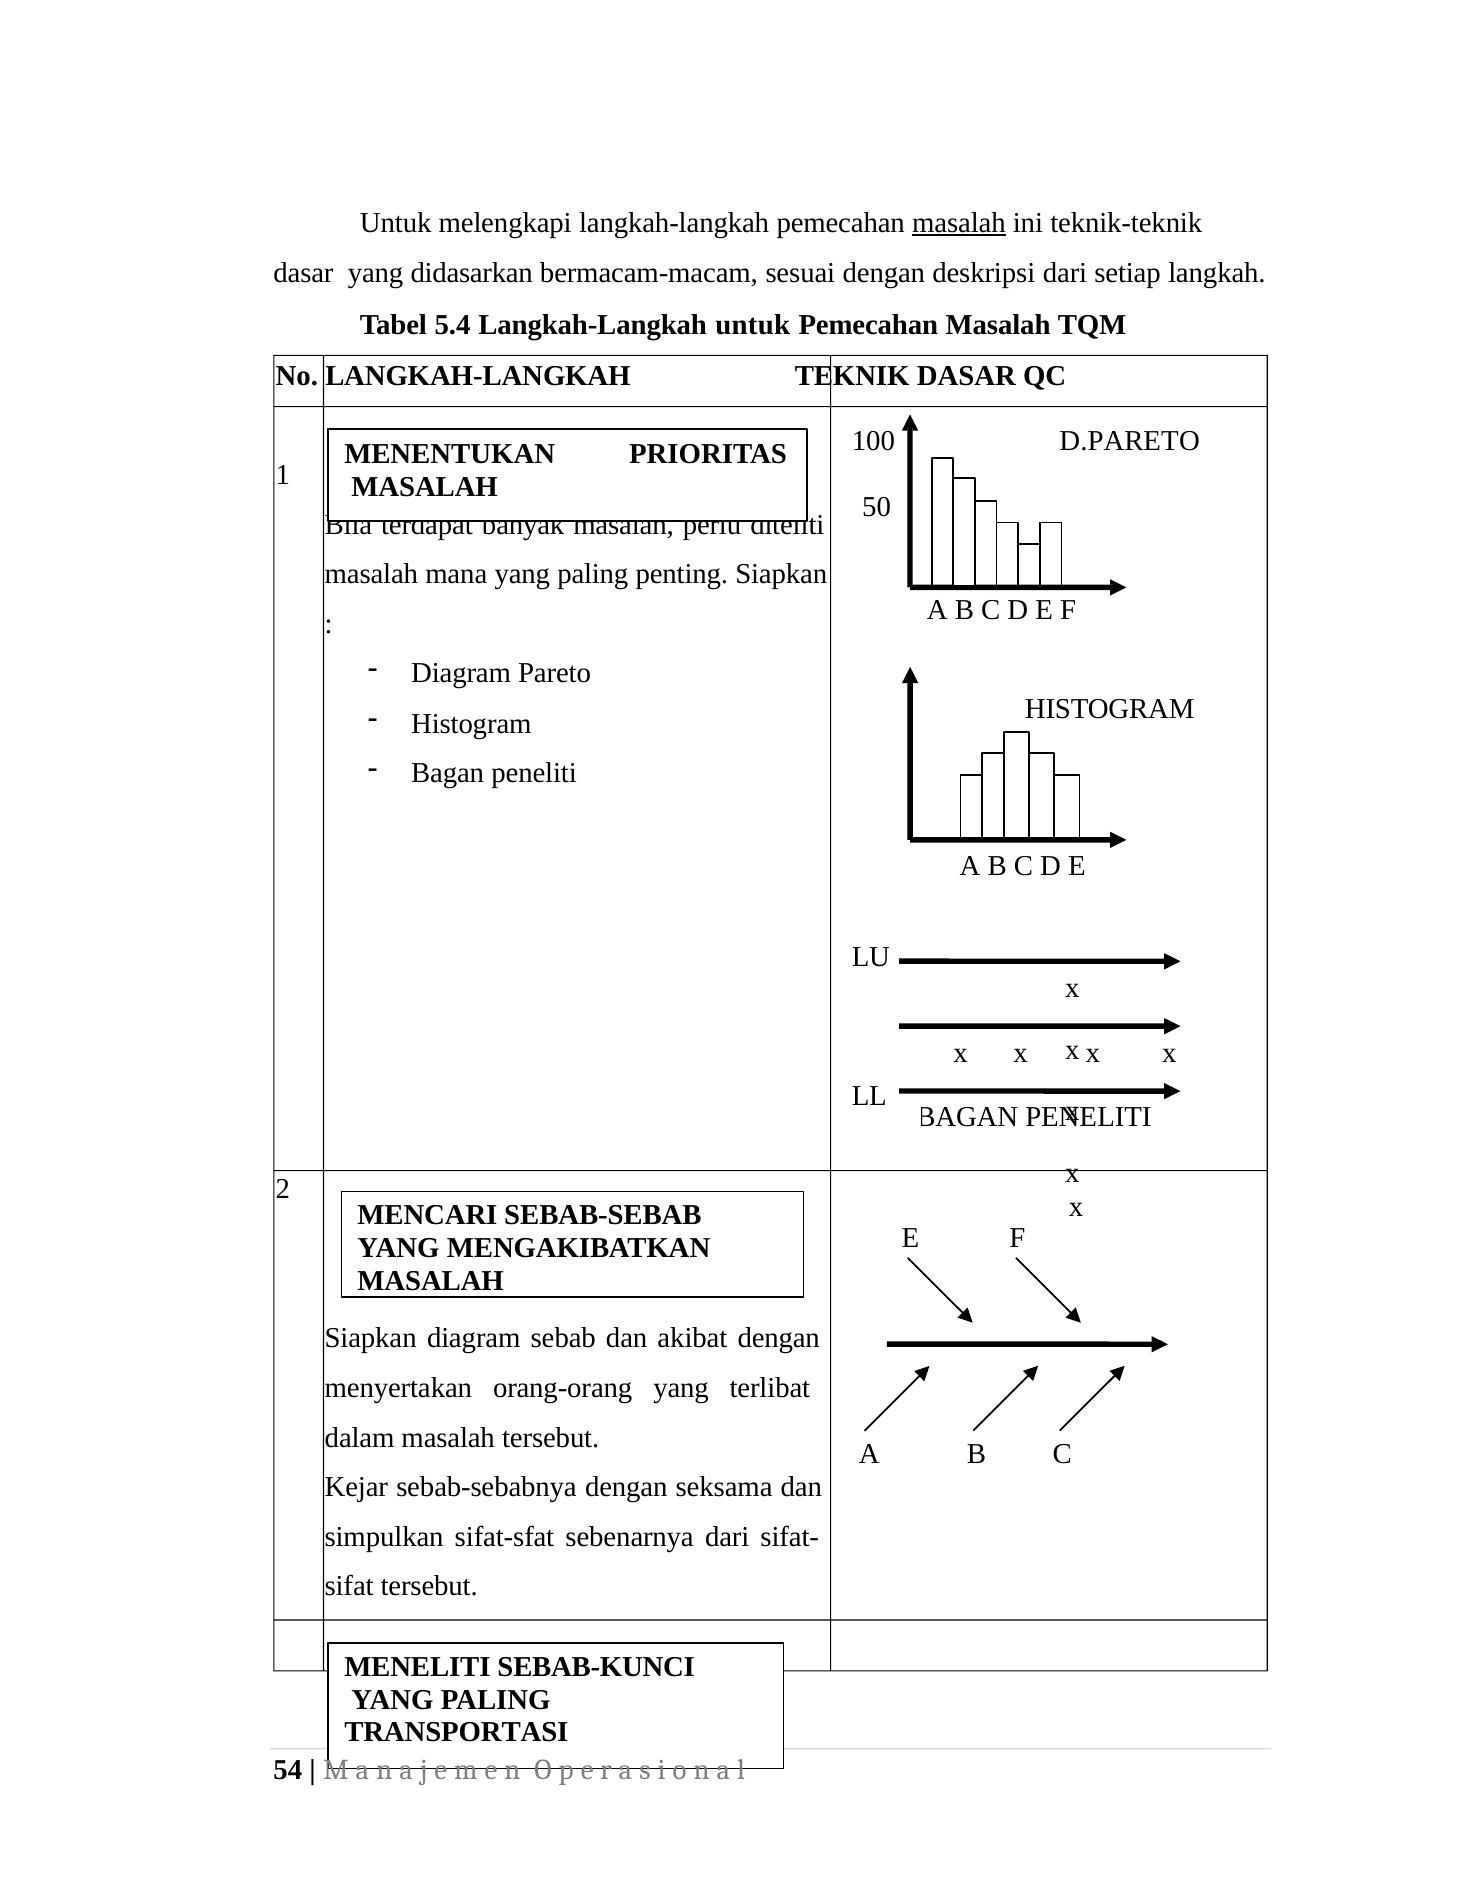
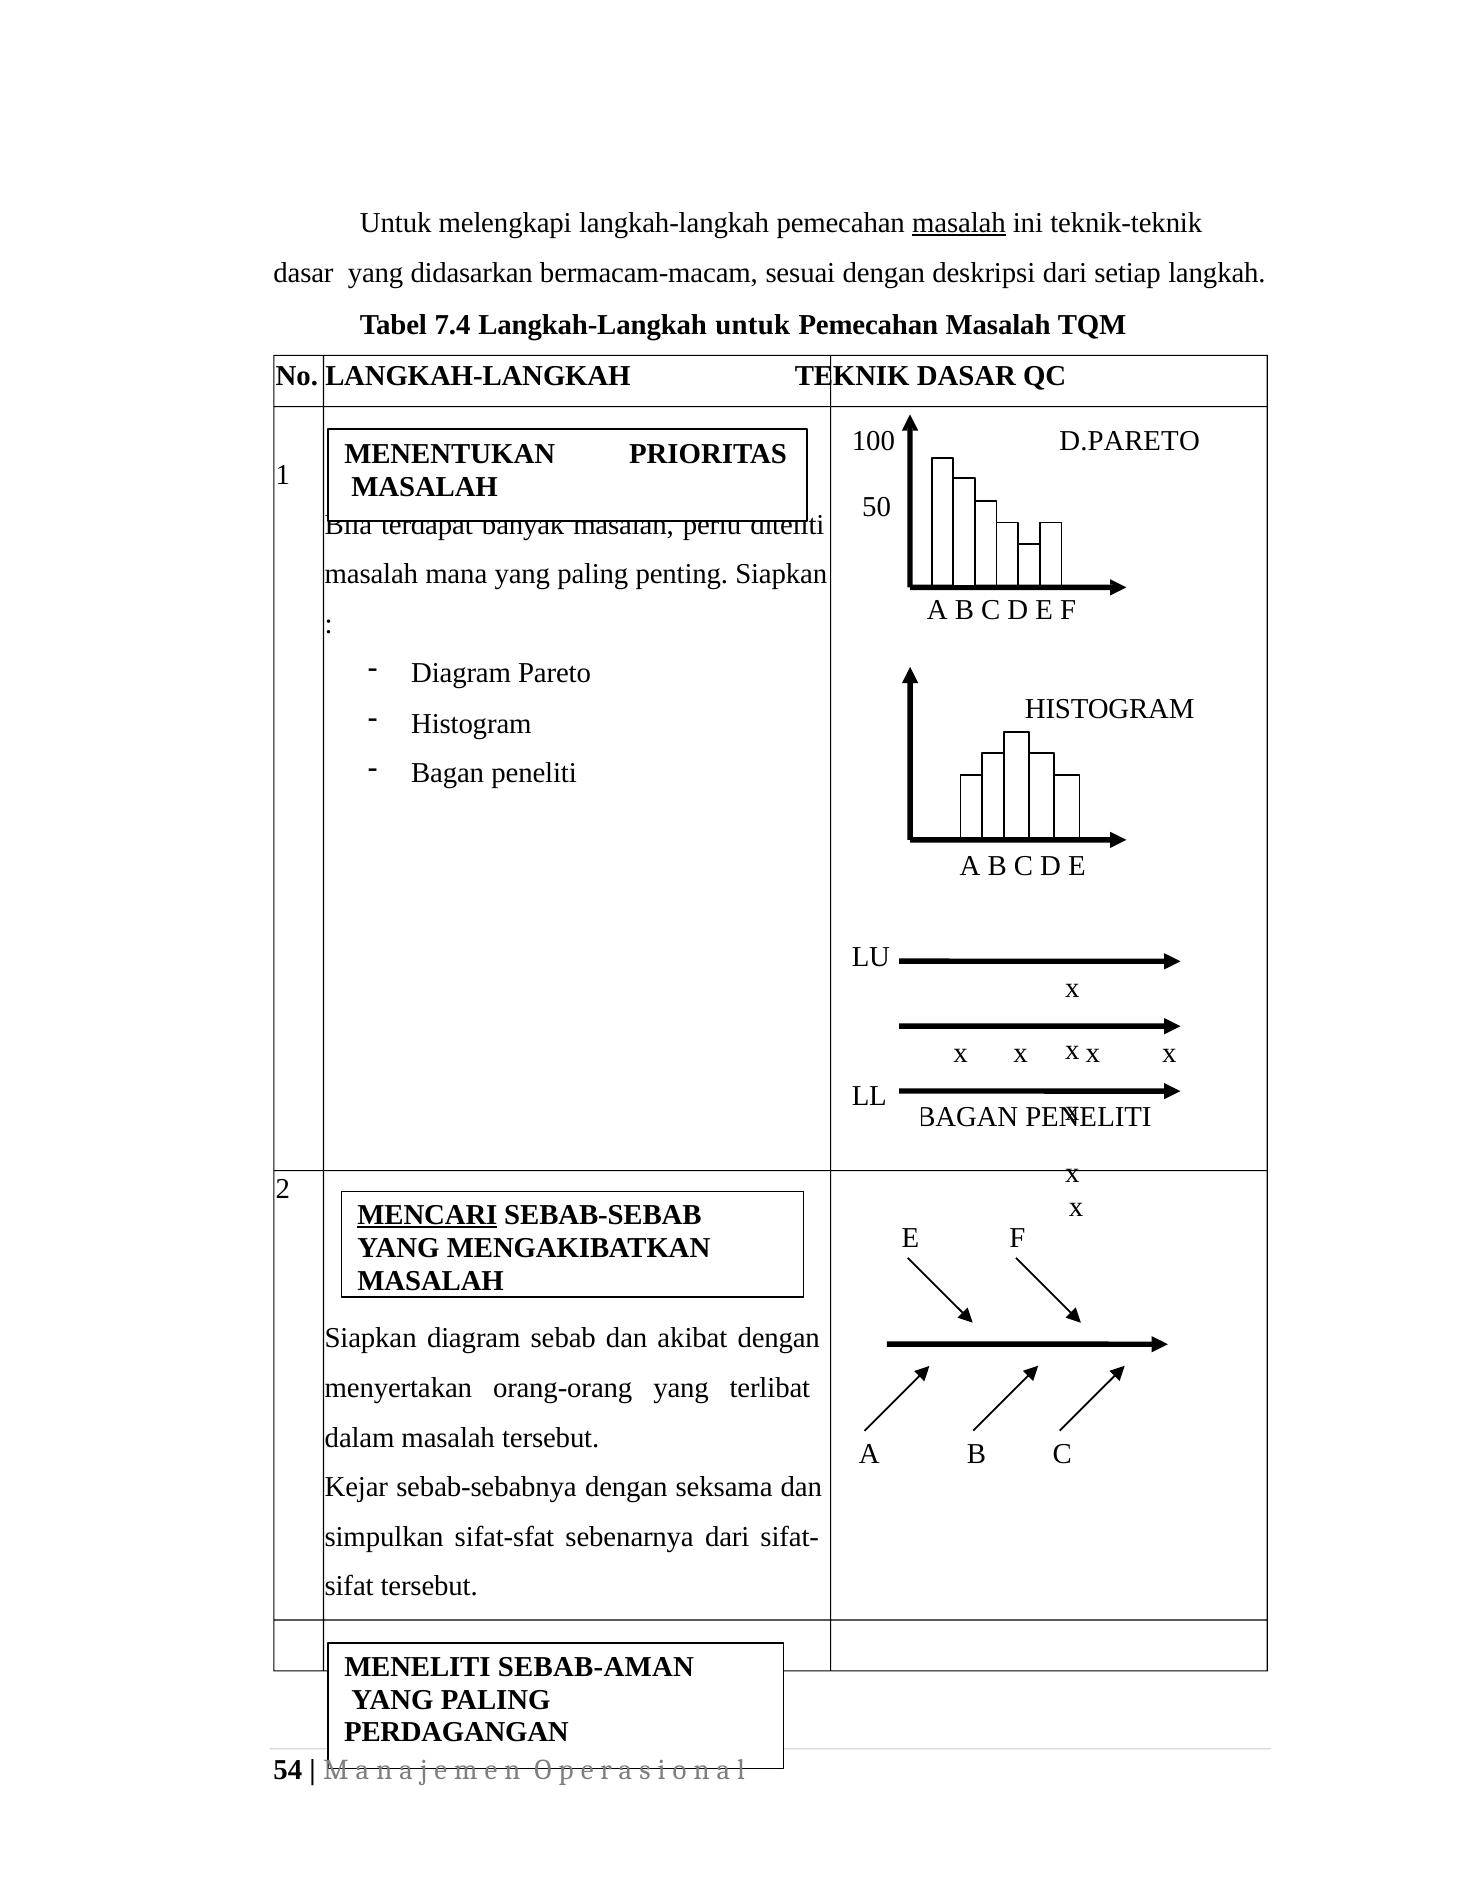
5.4: 5.4 -> 7.4 (453, 325)
MENCARI underline: none -> present (427, 1215)
SEBAB-KUNCI: SEBAB-KUNCI -> SEBAB-AMAN (596, 1666)
TRANSPORTASI: TRANSPORTASI -> PERDAGANGAN (456, 1732)
